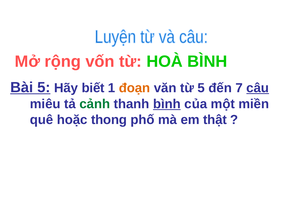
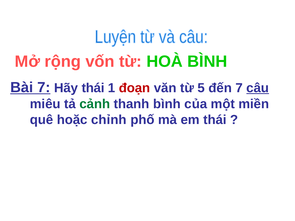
Bài 5: 5 -> 7 (44, 88)
Hãy biết: biết -> thái (93, 88)
đoạn colour: orange -> red (135, 88)
bình underline: present -> none (167, 104)
thong: thong -> chỉnh (109, 120)
em thật: thật -> thái (215, 120)
